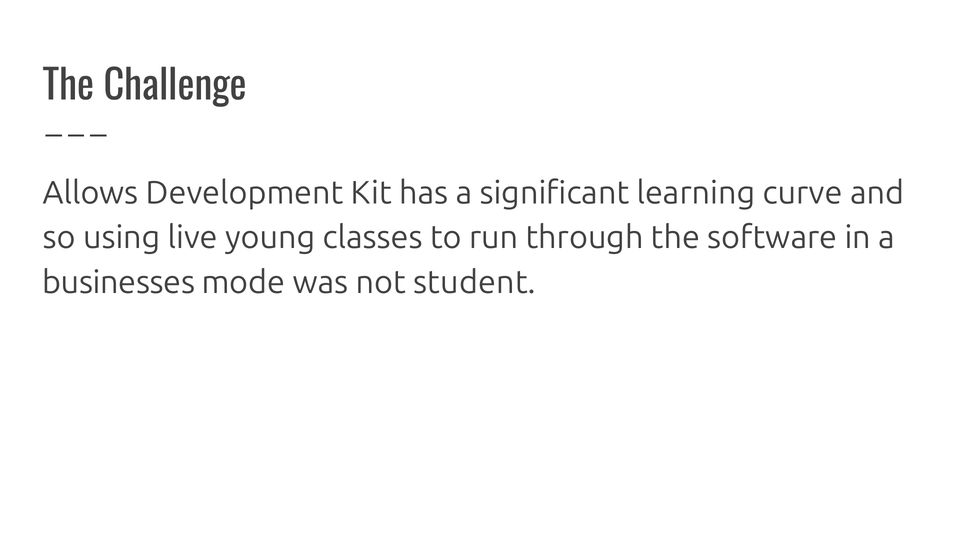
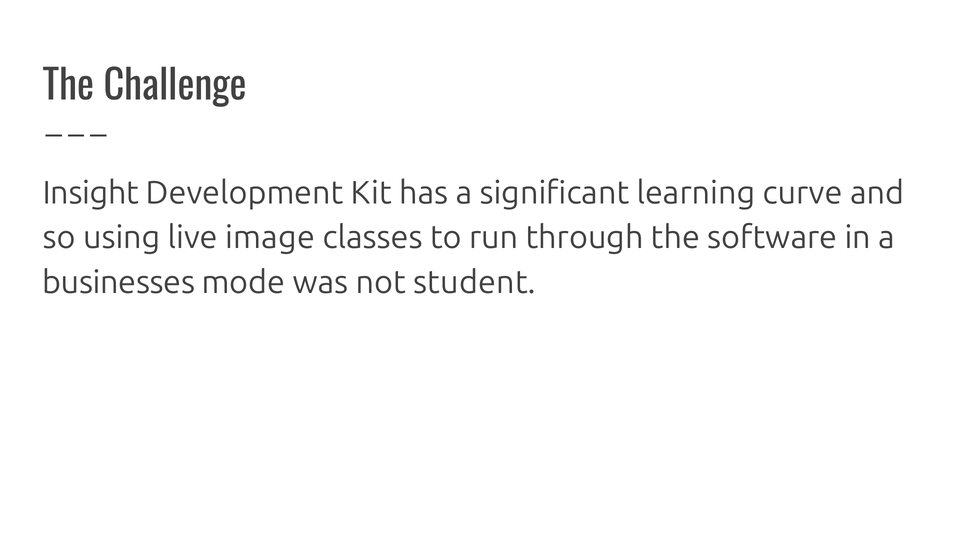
Allows: Allows -> Insight (91, 193)
young: young -> image (270, 238)
